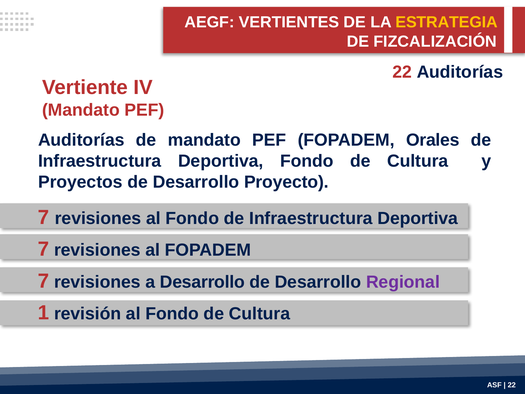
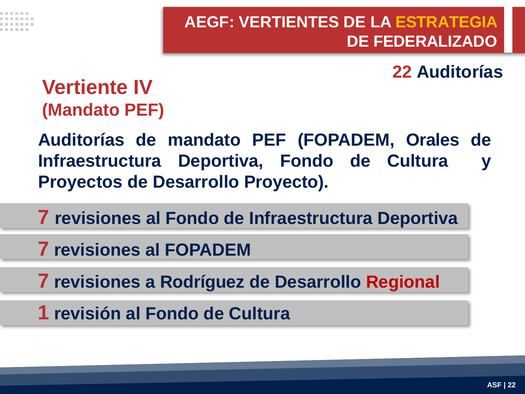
FIZCALIZACIÓN: FIZCALIZACIÓN -> FEDERALIZADO (435, 42)
a Desarrollo: Desarrollo -> Rodríguez (202, 282)
Regional colour: purple -> red (403, 282)
